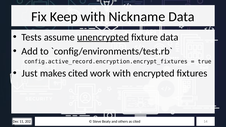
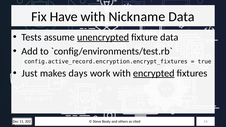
Keep: Keep -> Have (64, 17)
makes cited: cited -> days (78, 73)
encrypted underline: none -> present (154, 73)
